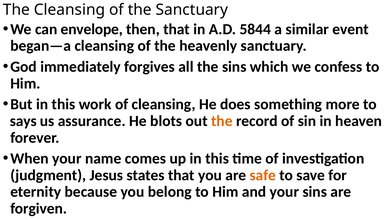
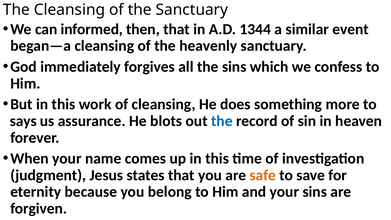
envelope: envelope -> informed (92, 29)
5844: 5844 -> 1344 (255, 29)
the colour: orange -> blue (222, 121)
